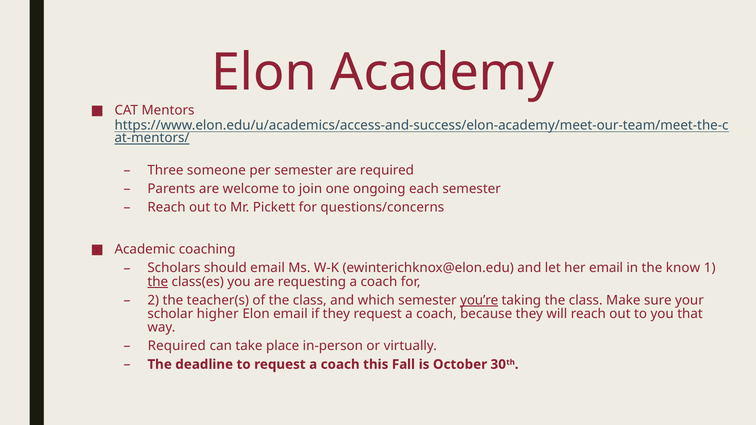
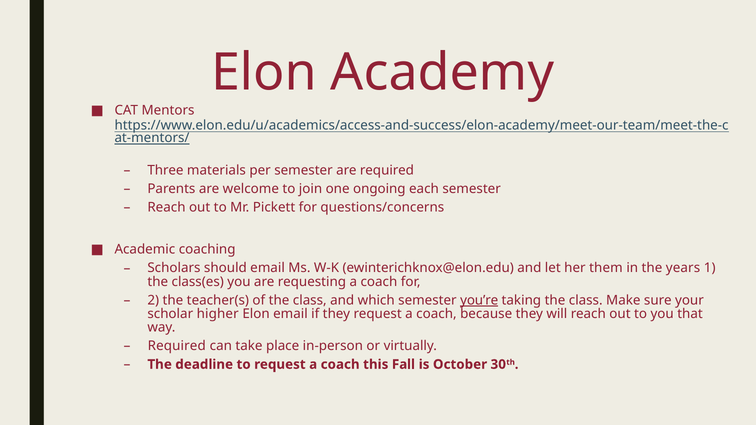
someone: someone -> materials (216, 171)
her email: email -> them (606, 268)
know: know -> years (683, 268)
the underline: present -> none (158, 282)
